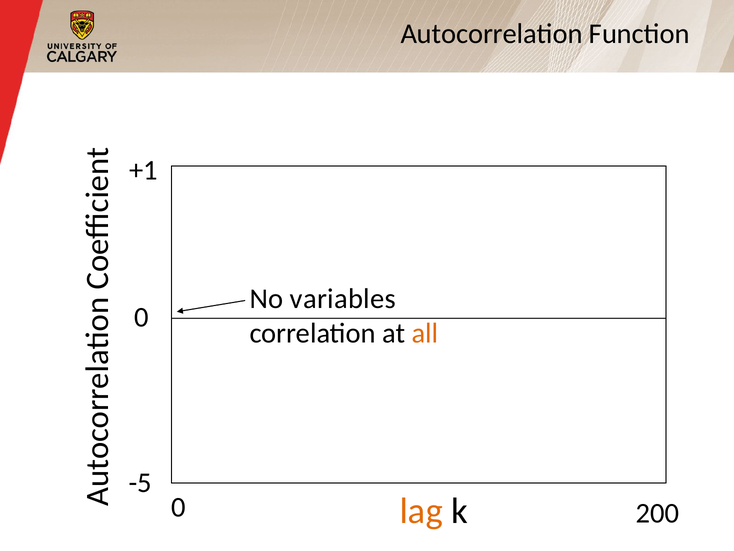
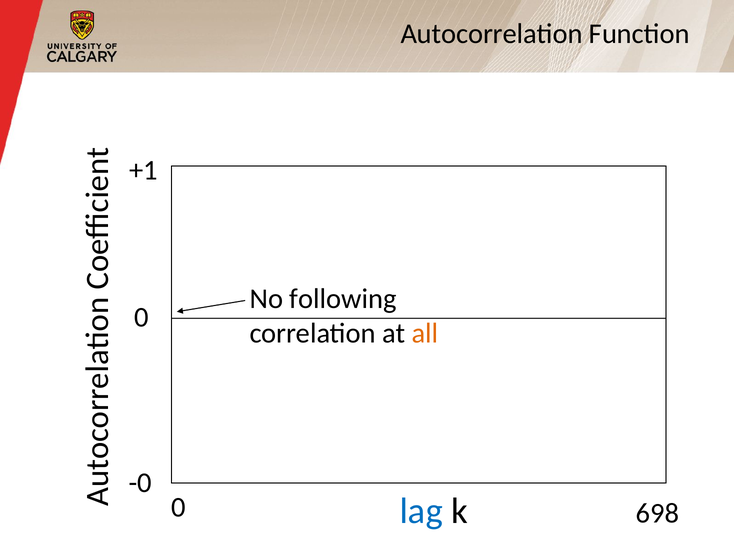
variables: variables -> following (343, 299)
-5: -5 -> -0 (140, 482)
200: 200 -> 698 (657, 513)
lag colour: orange -> blue (421, 511)
